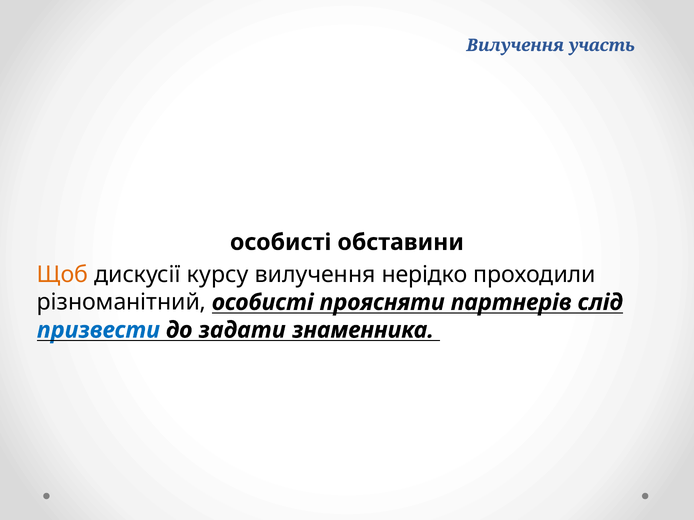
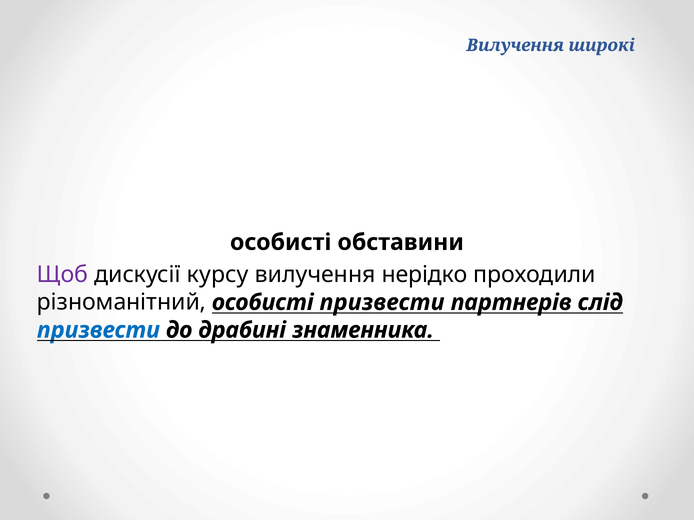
участь: участь -> широкі (602, 45)
Щоб colour: orange -> purple (63, 275)
особисті проясняти: проясняти -> призвести (382, 303)
задати: задати -> драбині (242, 330)
